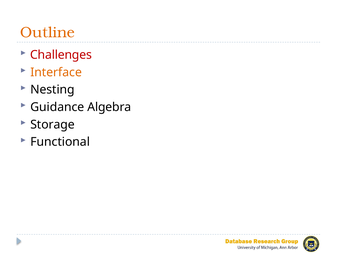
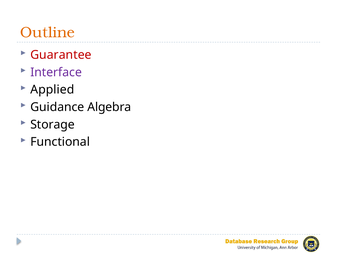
Challenges: Challenges -> Guarantee (61, 55)
Interface colour: orange -> purple (56, 72)
Nesting: Nesting -> Applied (52, 90)
